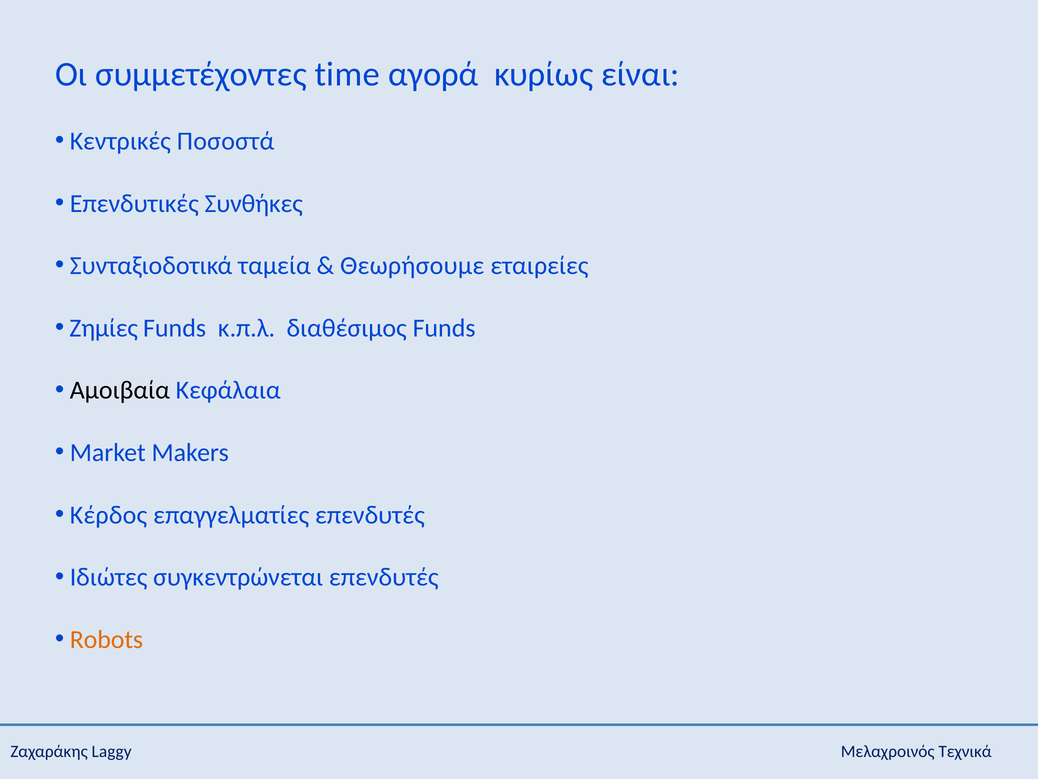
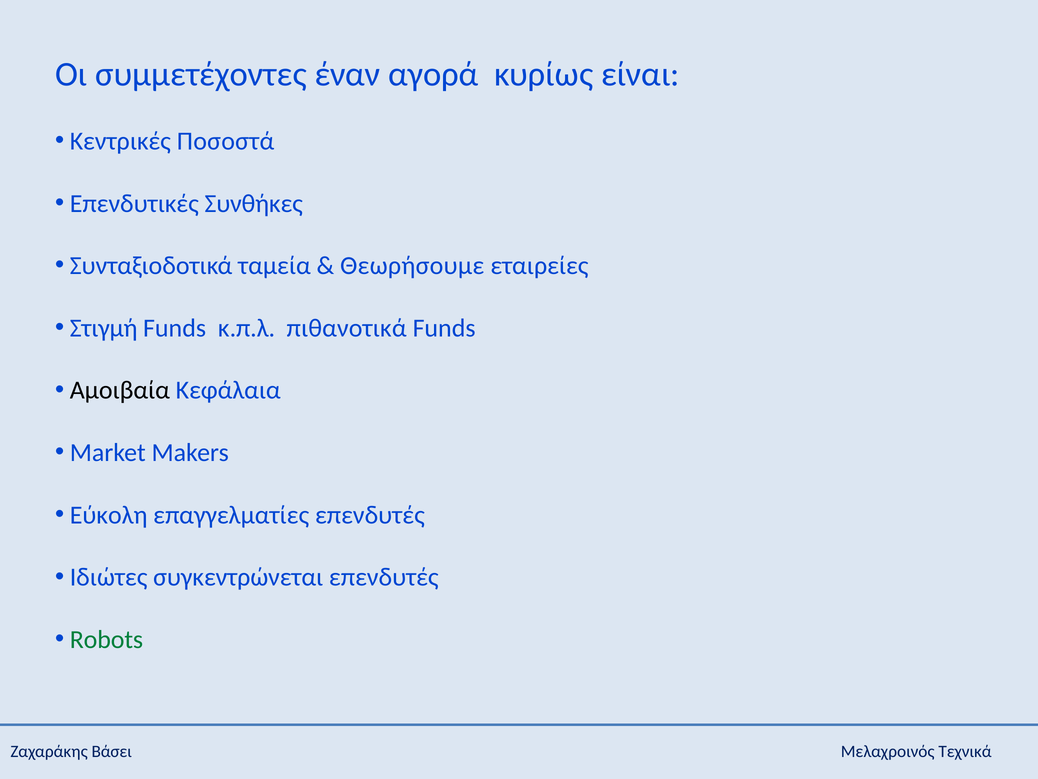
time: time -> έναν (347, 74)
Ζημίες: Ζημίες -> Στιγμή (104, 328)
διαθέσιμος: διαθέσιμος -> πιθανοτικά (347, 328)
Κέρδος: Κέρδος -> Εύκολη (109, 515)
Robots colour: orange -> green (106, 639)
Laggy: Laggy -> Βάσει (112, 751)
